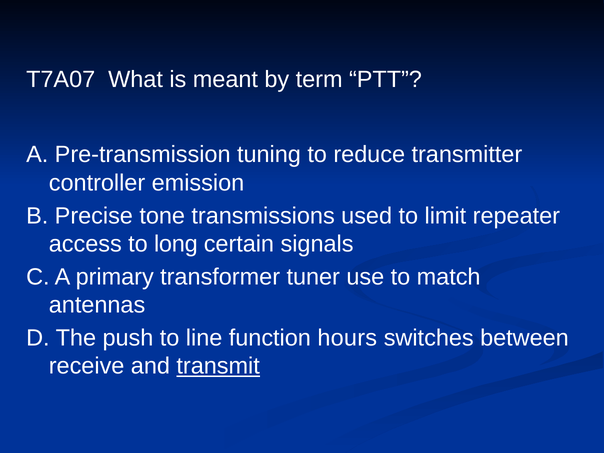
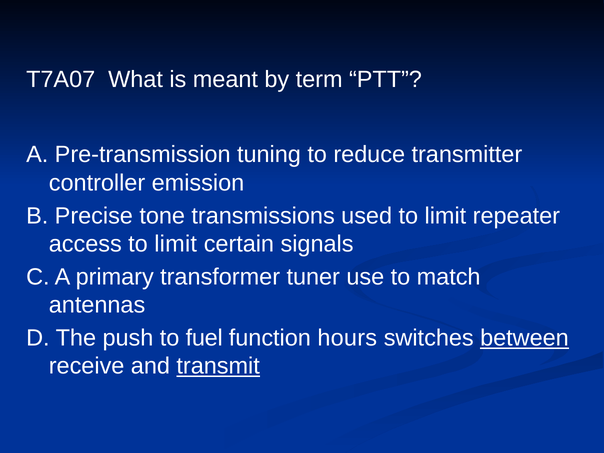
access to long: long -> limit (176, 244)
line: line -> fuel (204, 338)
between underline: none -> present (524, 338)
